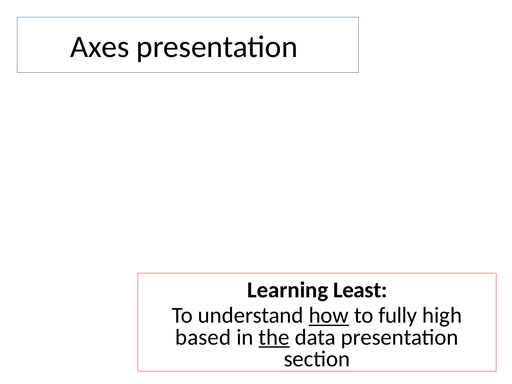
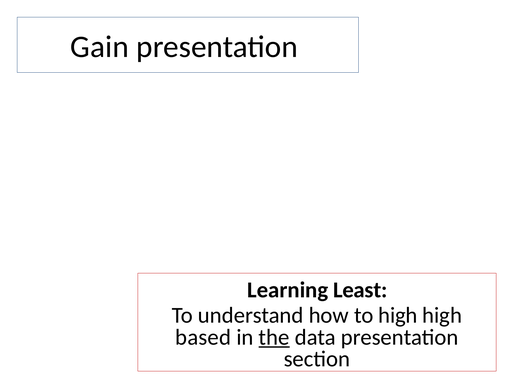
Axes: Axes -> Gain (100, 47)
how underline: present -> none (329, 315)
to fully: fully -> high (398, 315)
